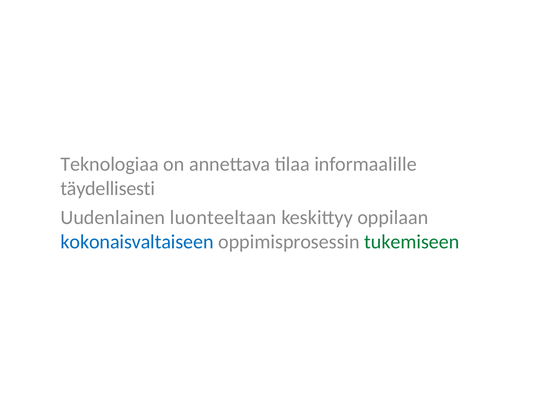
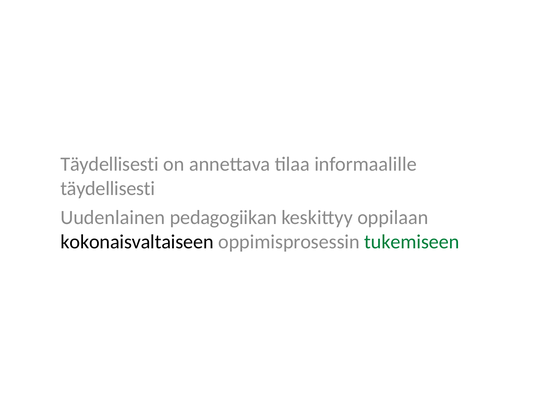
Teknologiaa: Teknologiaa -> Täydellisesti (110, 164)
luonteeltaan: luonteeltaan -> pedagogiikan (223, 217)
kokonaisvaltaiseen colour: blue -> black (137, 241)
